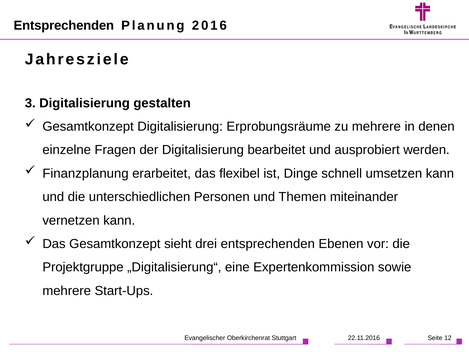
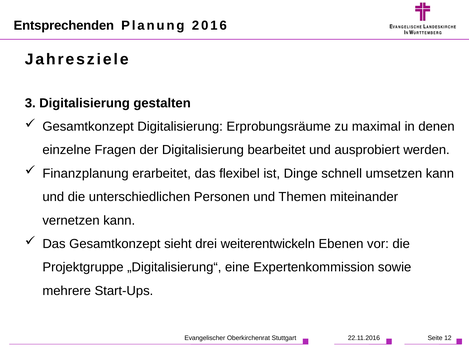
zu mehrere: mehrere -> maximal (376, 126)
drei entsprechenden: entsprechenden -> weiterentwickeln (268, 244)
